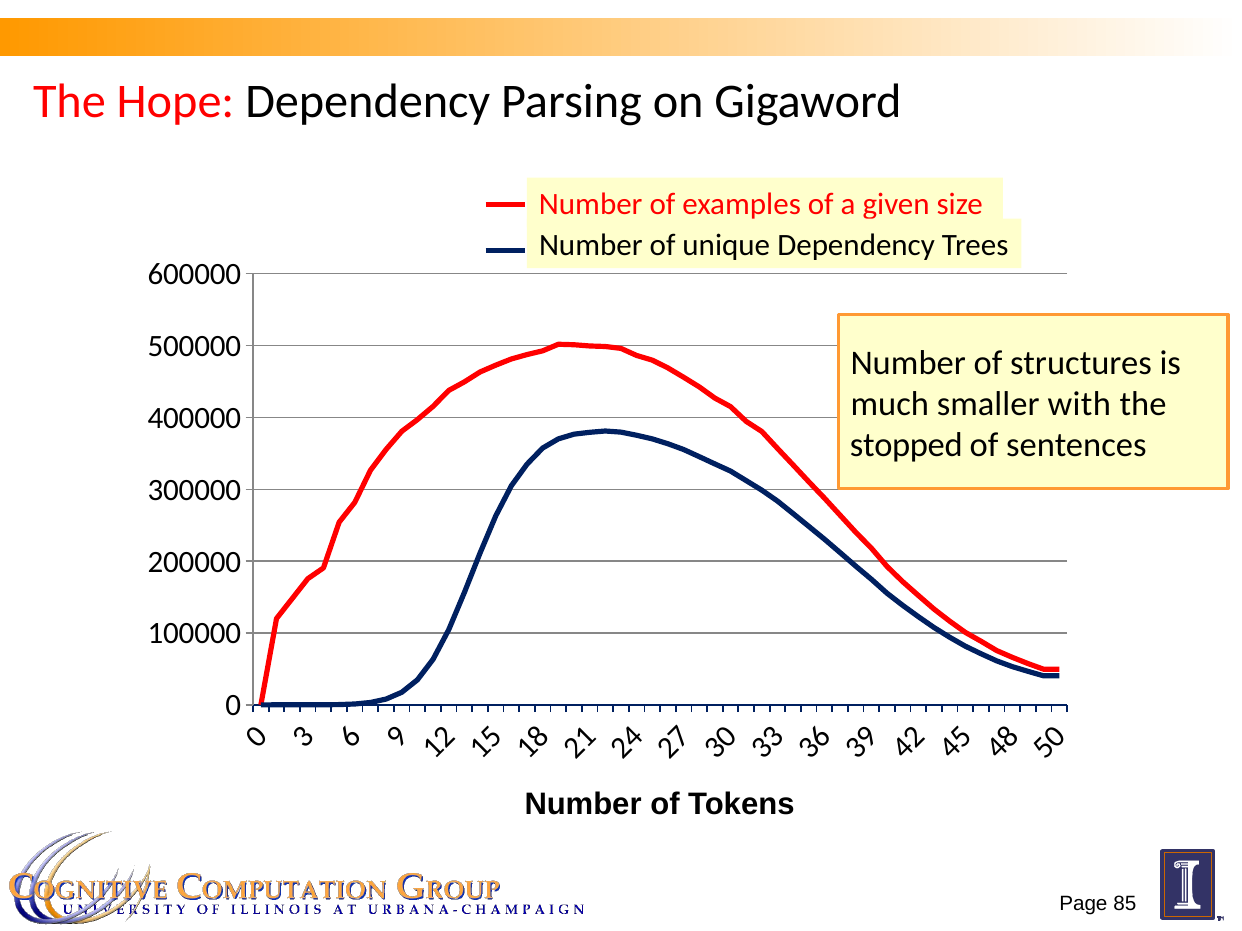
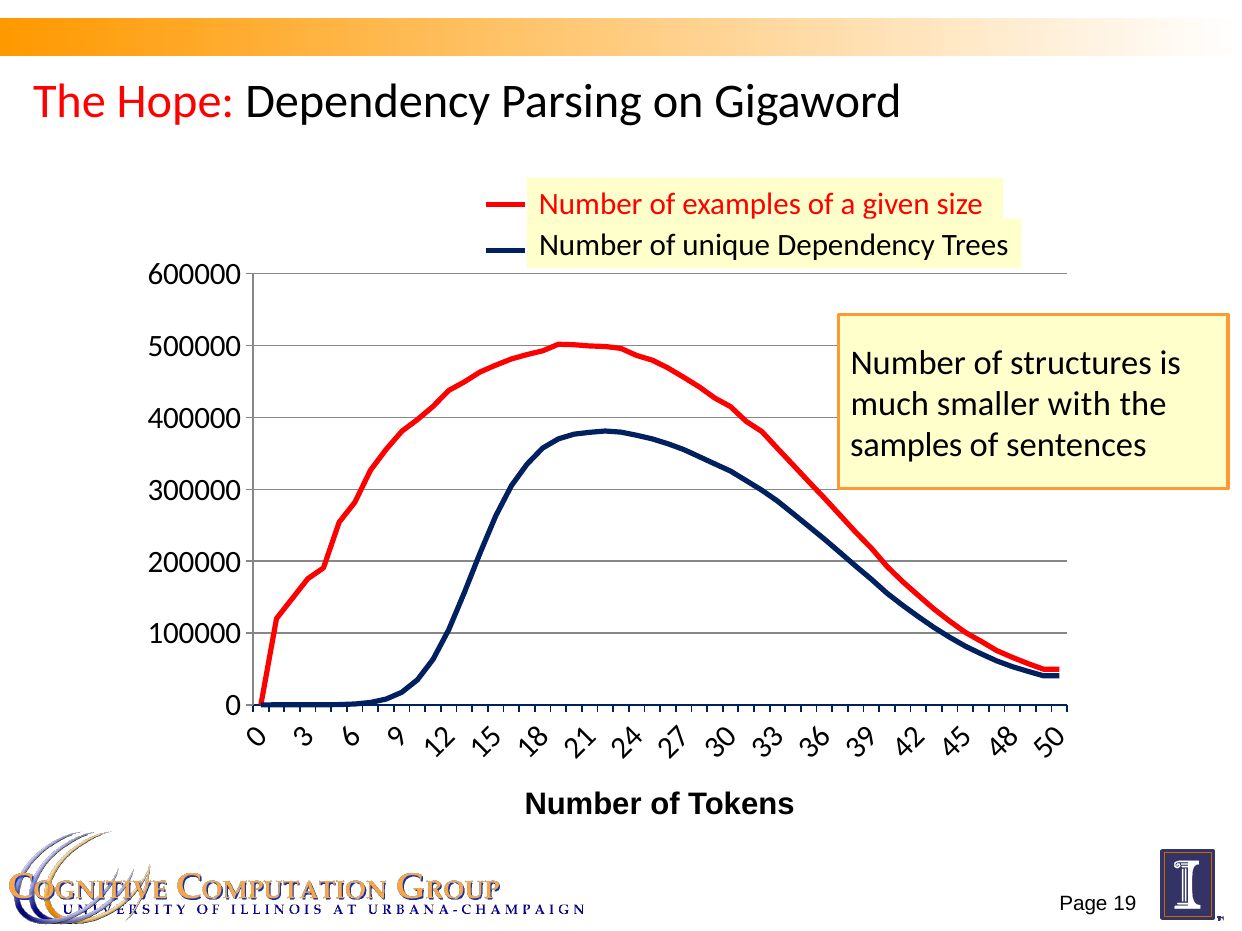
stopped: stopped -> samples (906, 446)
85: 85 -> 19 (1125, 904)
